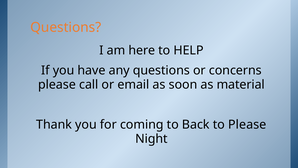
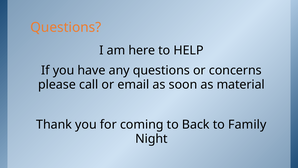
to Please: Please -> Family (247, 124)
